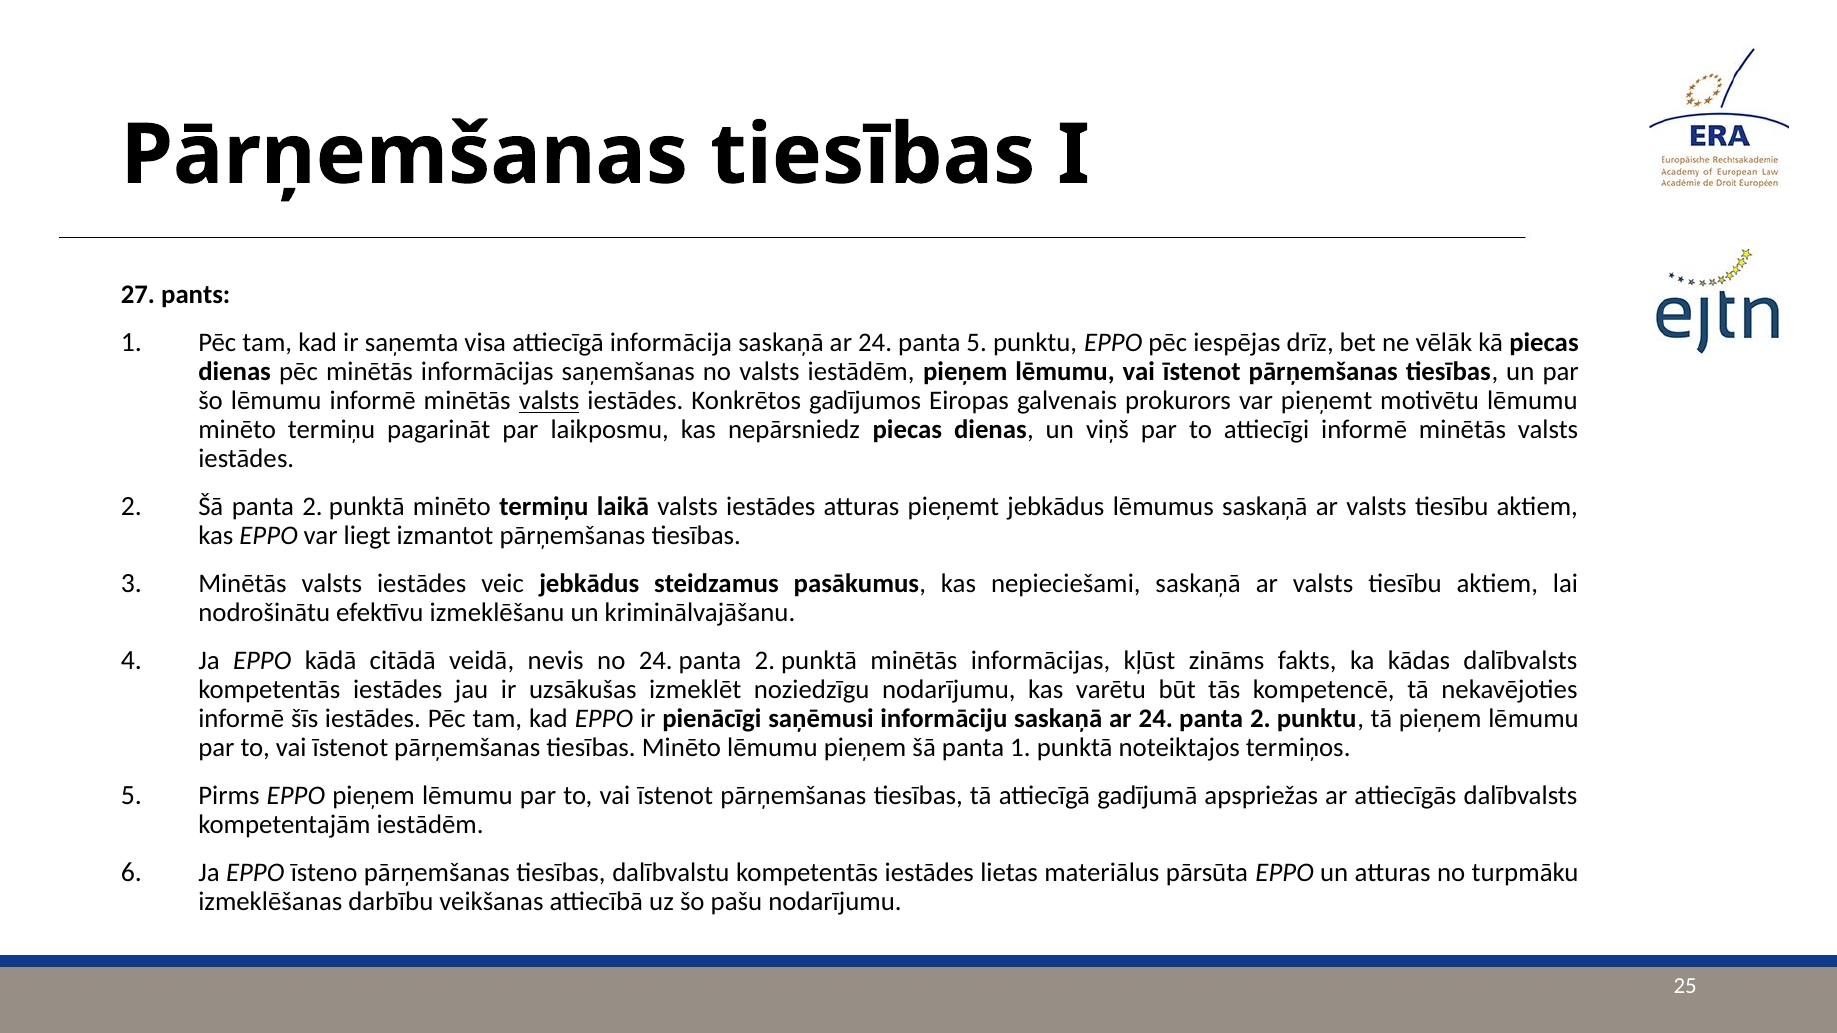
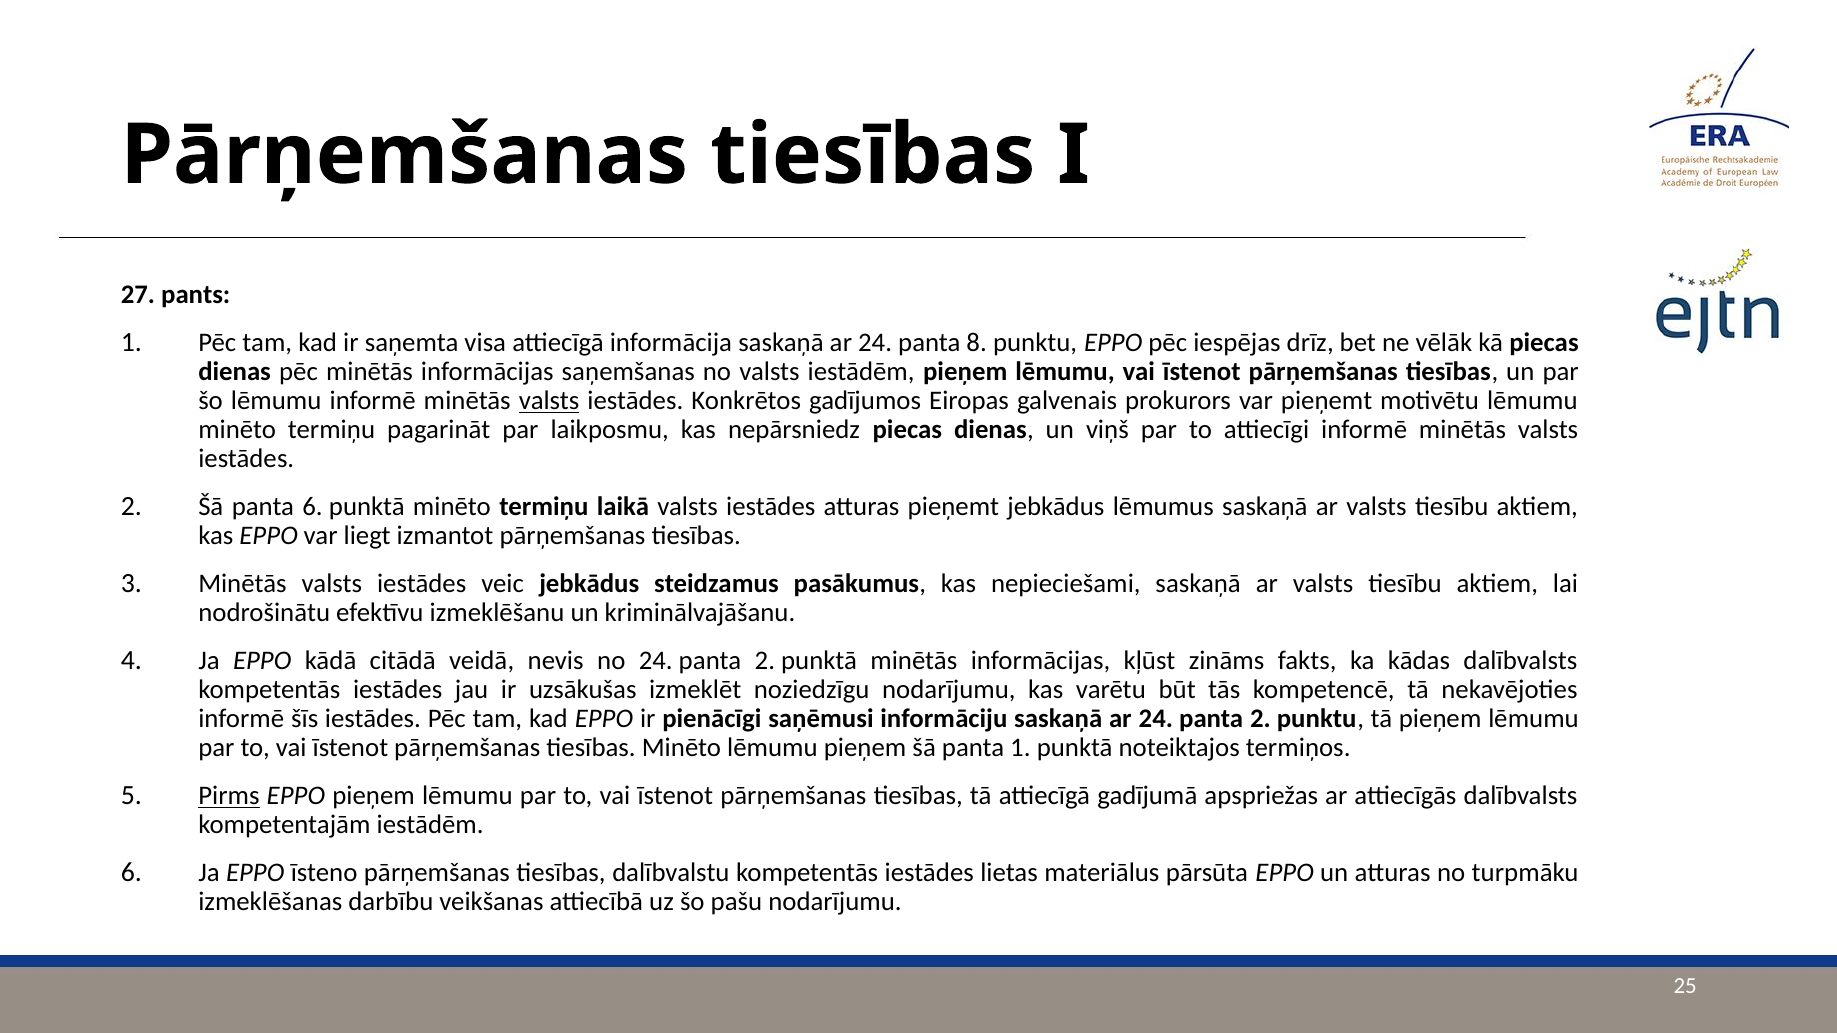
panta 5: 5 -> 8 (977, 343)
Šā panta 2: 2 -> 6 (313, 507)
Pirms underline: none -> present (229, 796)
